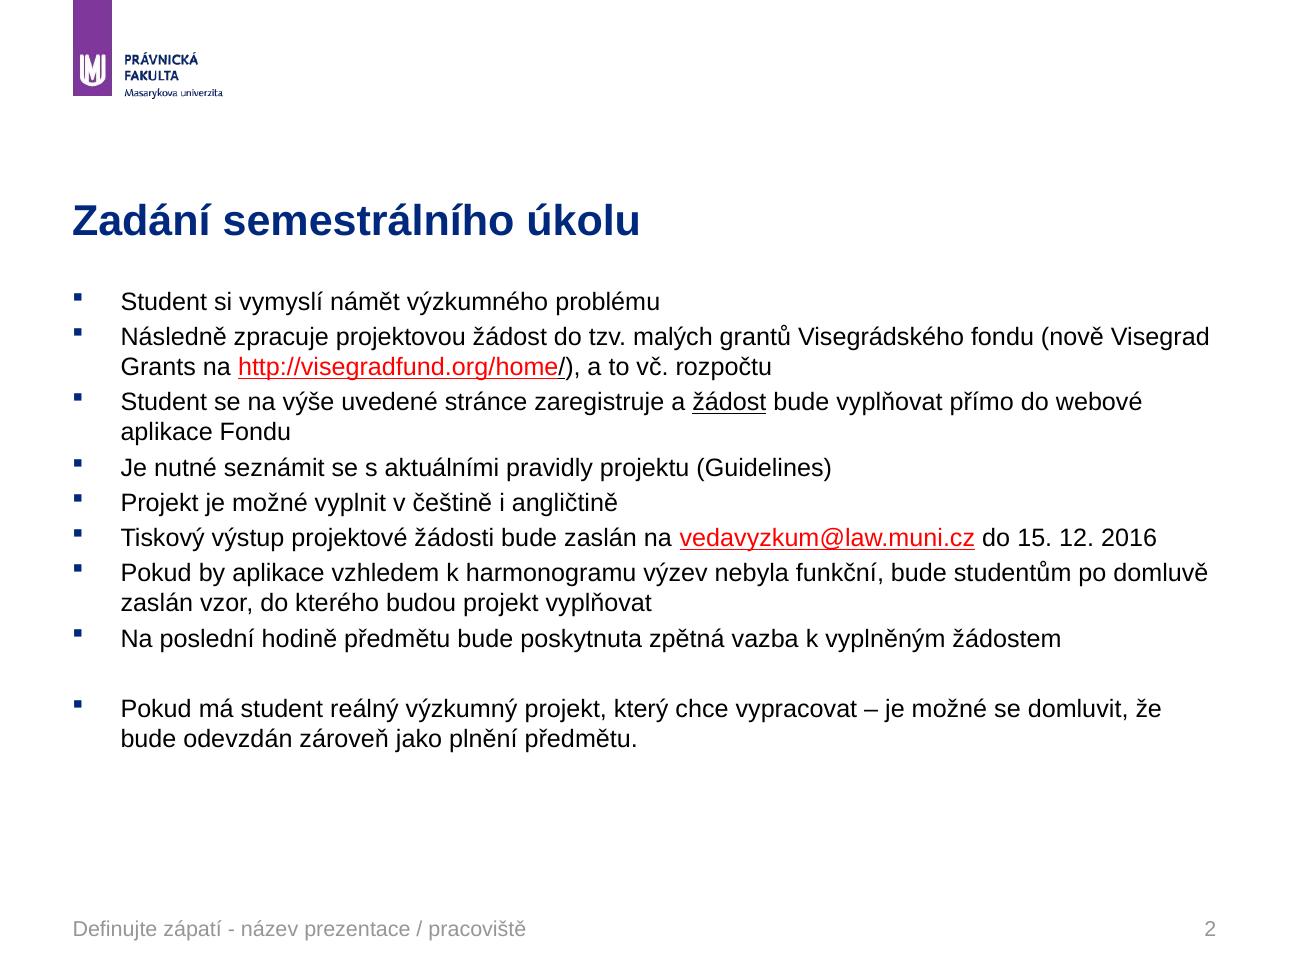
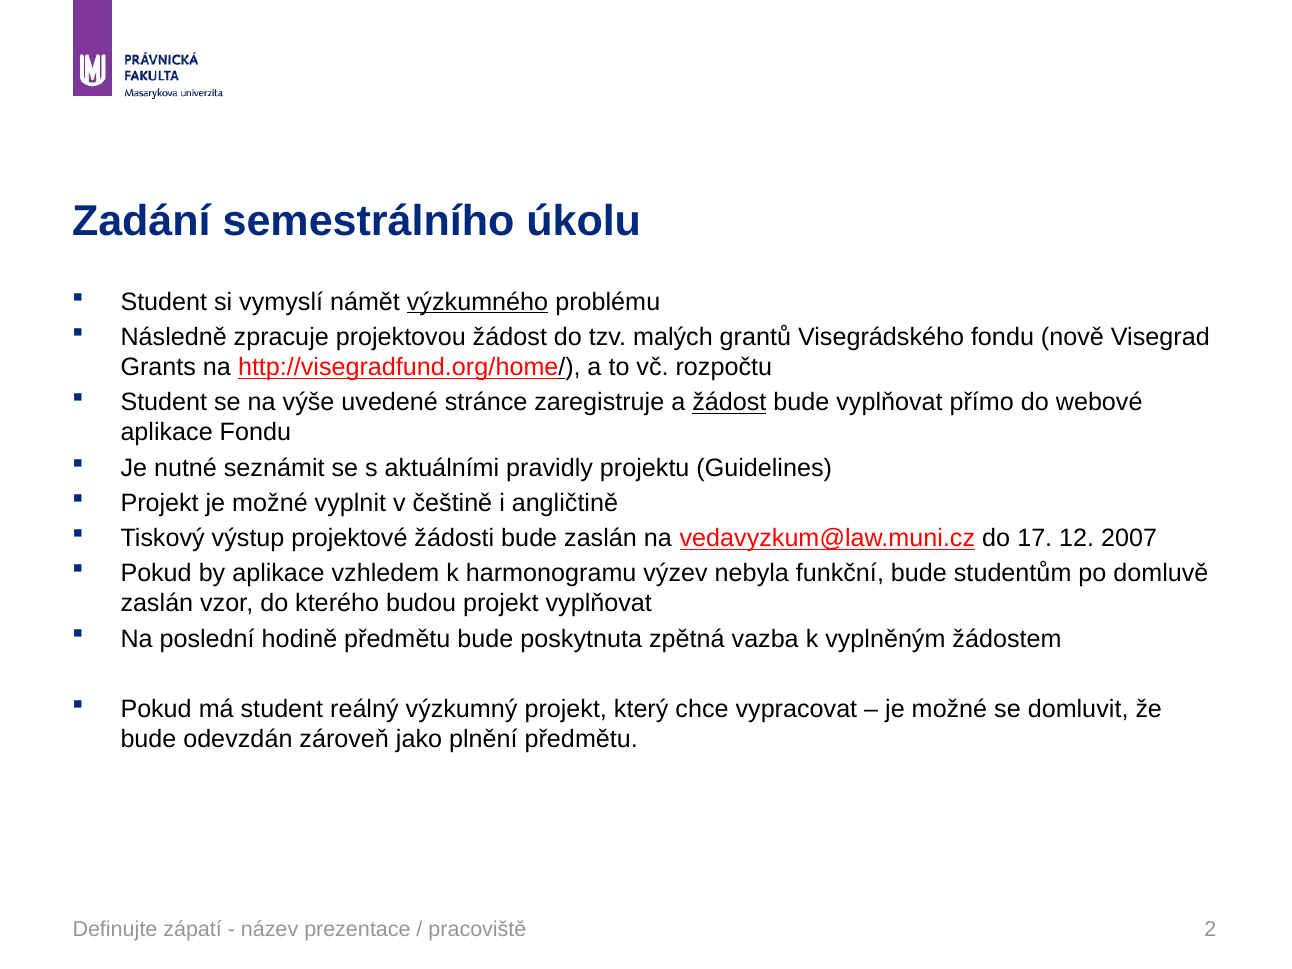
výzkumného underline: none -> present (478, 302)
15: 15 -> 17 (1035, 538)
2016: 2016 -> 2007 (1129, 538)
